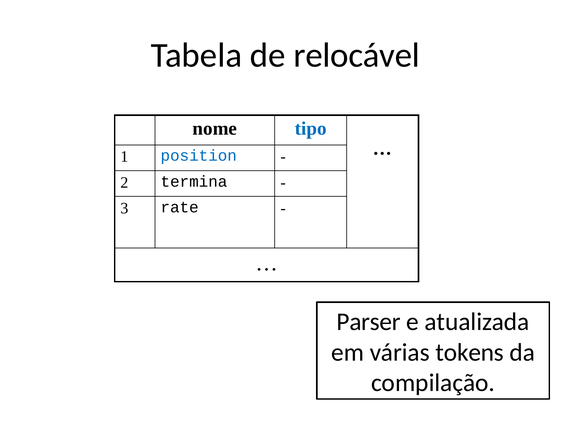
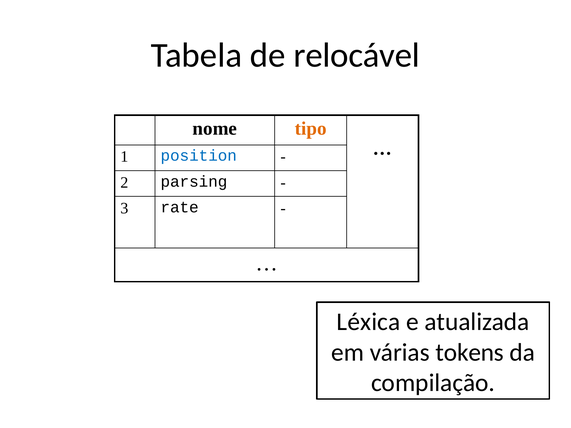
tipo colour: blue -> orange (311, 129)
termina: termina -> parsing (194, 182)
Parser: Parser -> Léxica (368, 322)
